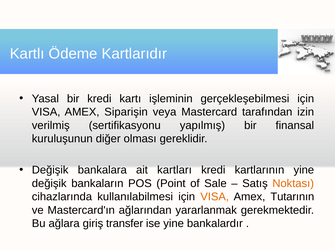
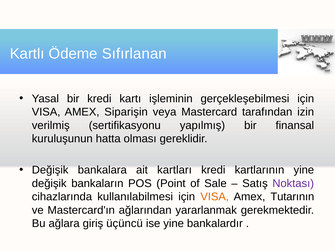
Kartlarıdır: Kartlarıdır -> Sıfırlanan (134, 54)
diğer: diğer -> hatta (108, 139)
Noktası colour: orange -> purple (293, 184)
transfer: transfer -> üçüncü (125, 224)
